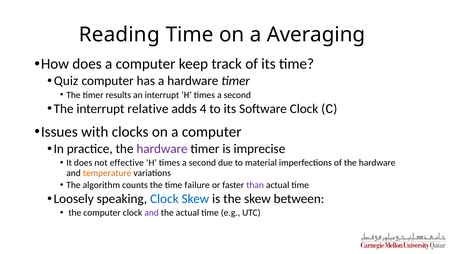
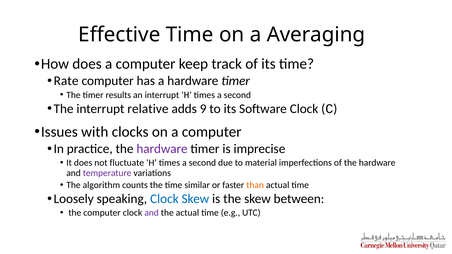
Reading: Reading -> Effective (119, 35)
Quiz: Quiz -> Rate (66, 81)
4: 4 -> 9 (203, 109)
effective: effective -> fluctuate (127, 163)
temperature colour: orange -> purple (107, 173)
failure: failure -> similar (197, 185)
than colour: purple -> orange (255, 185)
